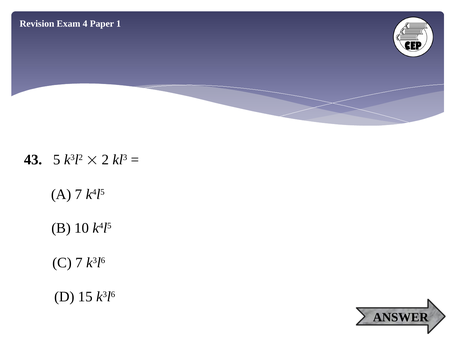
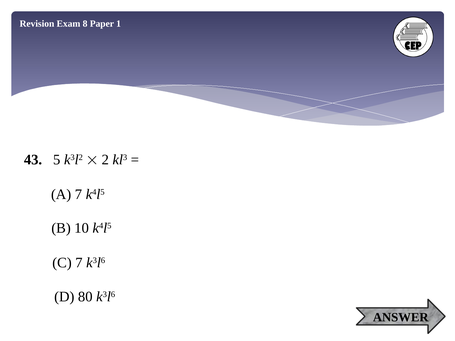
4: 4 -> 8 (85, 24)
15: 15 -> 80 (85, 297)
